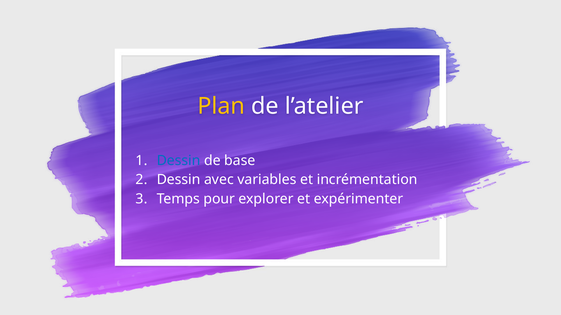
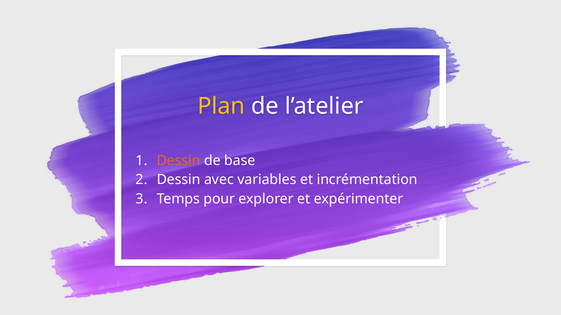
Dessin colour: blue -> orange (179, 161)
